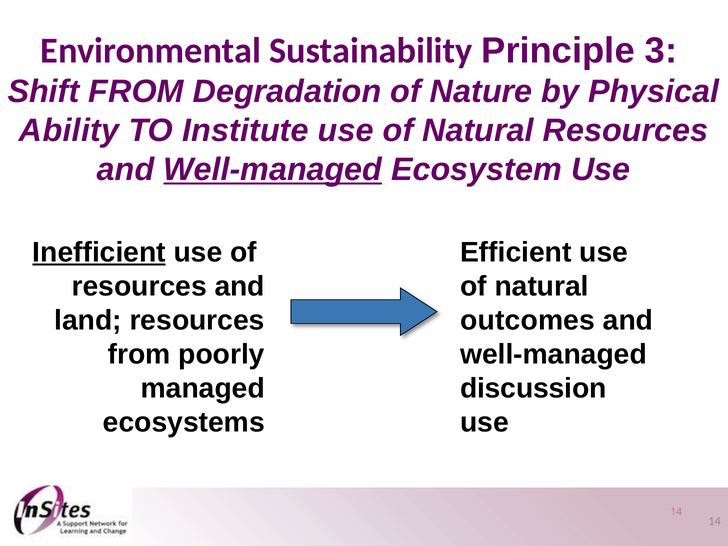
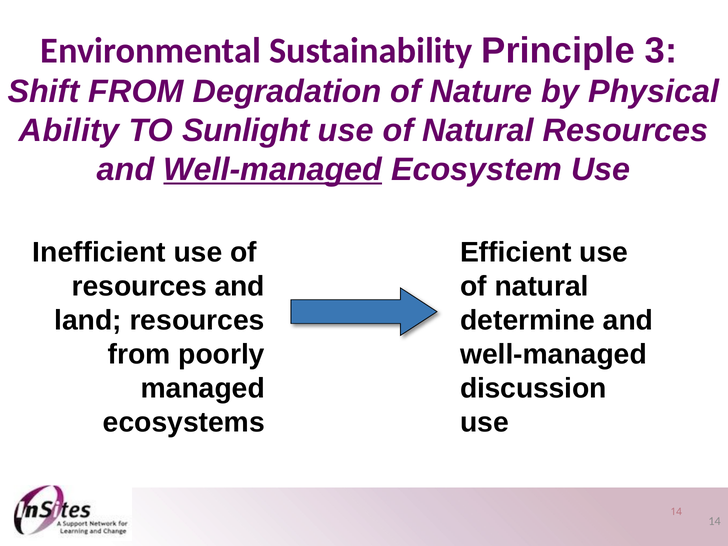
Institute: Institute -> Sunlight (246, 131)
Inefficient underline: present -> none (99, 252)
outcomes: outcomes -> determine (528, 320)
